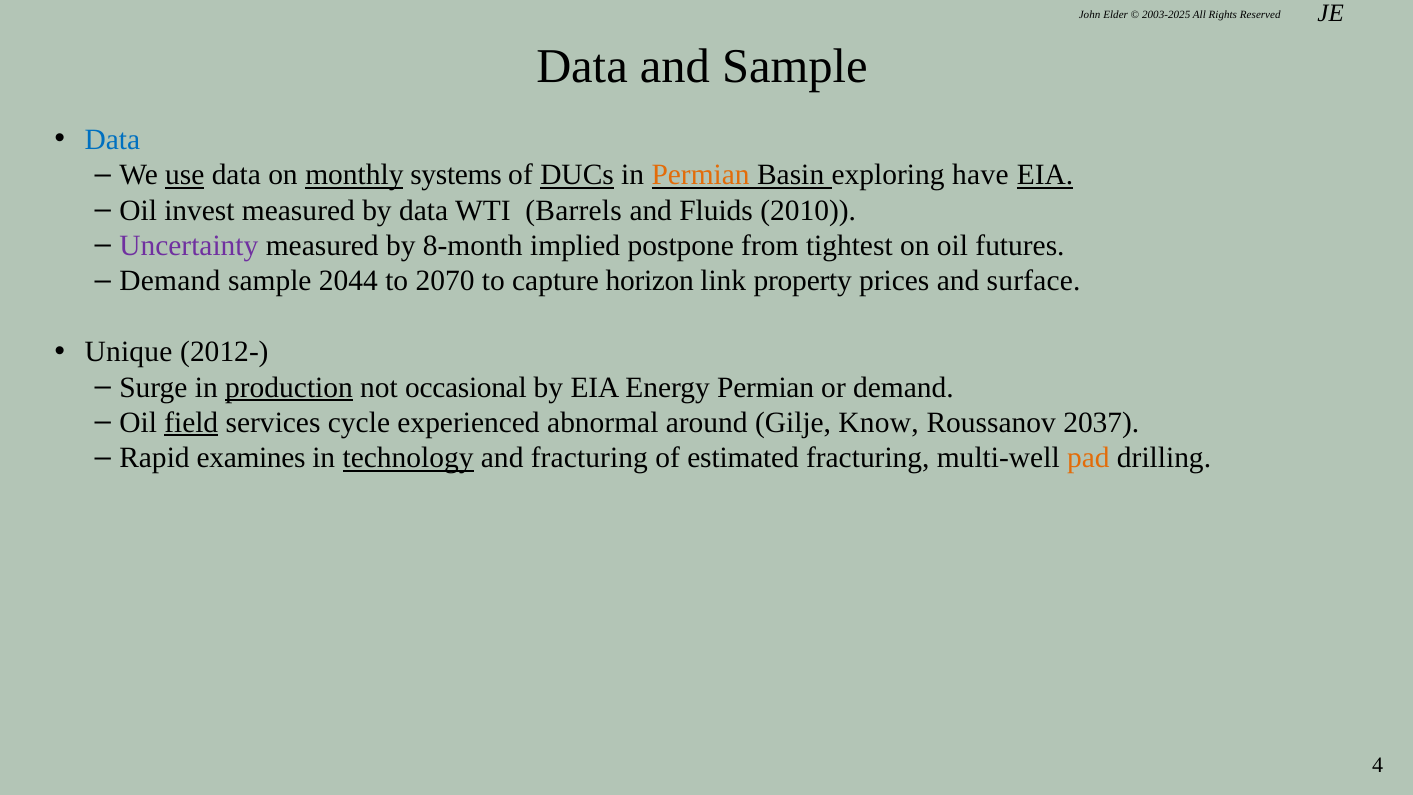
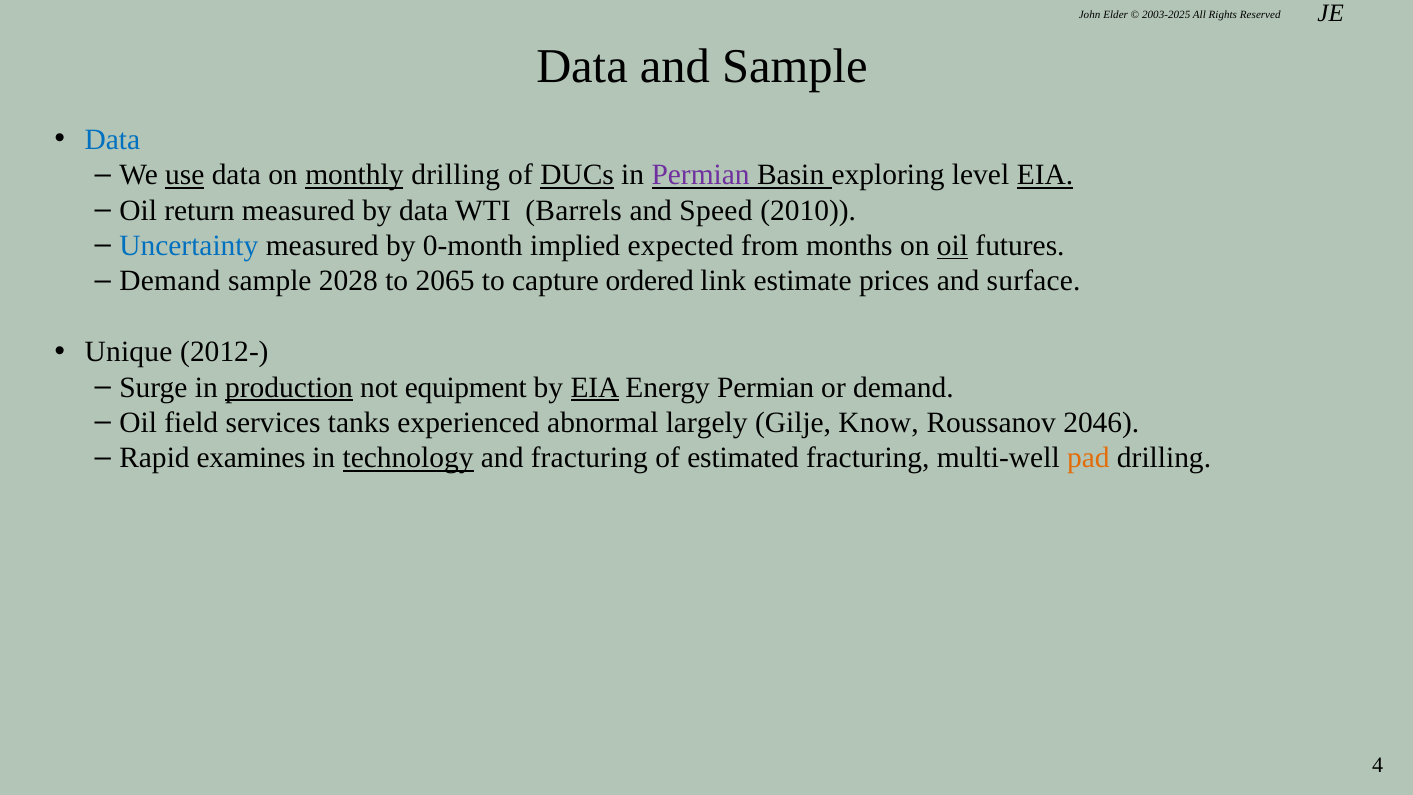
monthly systems: systems -> drilling (456, 175)
Permian colour: orange -> purple (701, 175)
have: have -> level (981, 175)
invest: invest -> return (199, 211)
Fluids: Fluids -> Speed (716, 211)
Uncertainty colour: purple -> blue (189, 246)
8-month: 8-month -> 0-month (473, 246)
postpone: postpone -> expected (681, 246)
tightest: tightest -> months (849, 246)
oil underline: none -> present (952, 246)
2044: 2044 -> 2028 (348, 281)
2070: 2070 -> 2065 (445, 281)
horizon: horizon -> ordered (650, 281)
property: property -> estimate (803, 281)
occasional: occasional -> equipment (466, 387)
EIA underline: none -> present (595, 387)
field underline: present -> none (191, 423)
cycle: cycle -> tanks (359, 423)
around: around -> largely (707, 423)
2037: 2037 -> 2046 (1101, 423)
